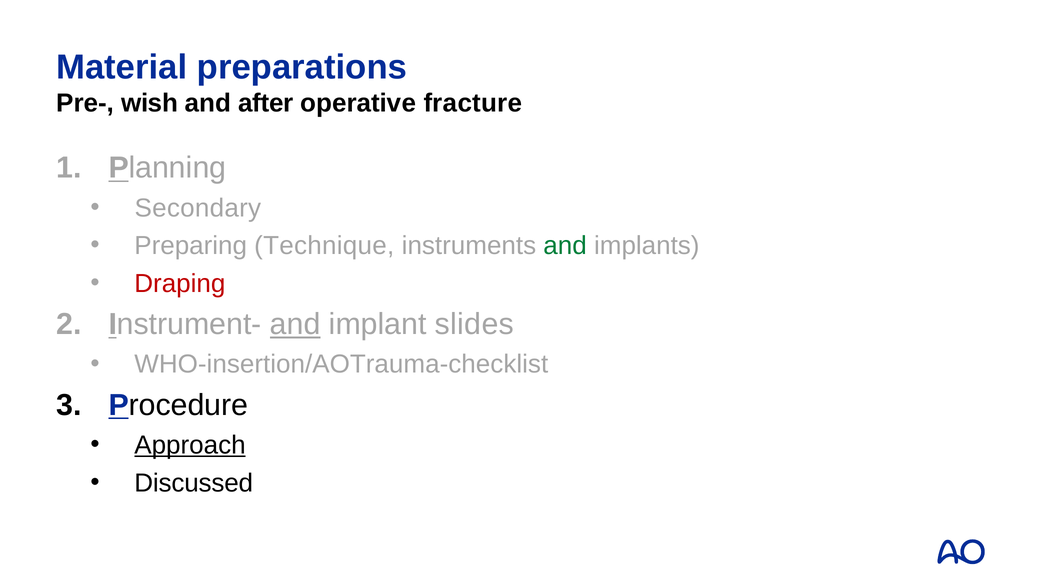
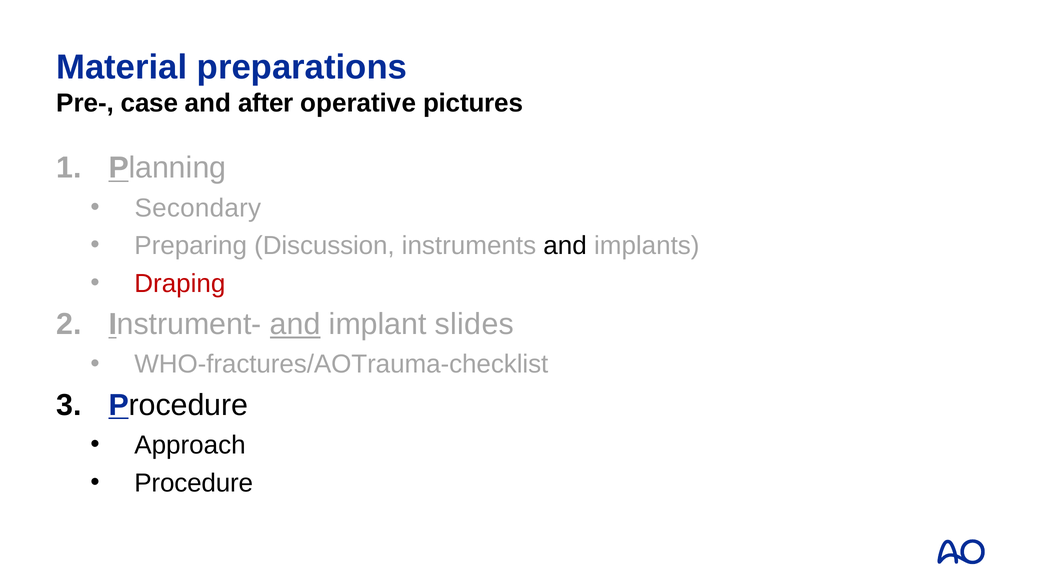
wish: wish -> case (150, 103)
fracture: fracture -> pictures (473, 103)
Technique: Technique -> Discussion (324, 246)
and colour: green -> black (565, 246)
WHO-insertion/AOTrauma-checklist: WHO-insertion/AOTrauma-checklist -> WHO-fractures/AOTrauma-checklist (341, 364)
Approach underline: present -> none (190, 445)
Discussed: Discussed -> Procedure (194, 483)
